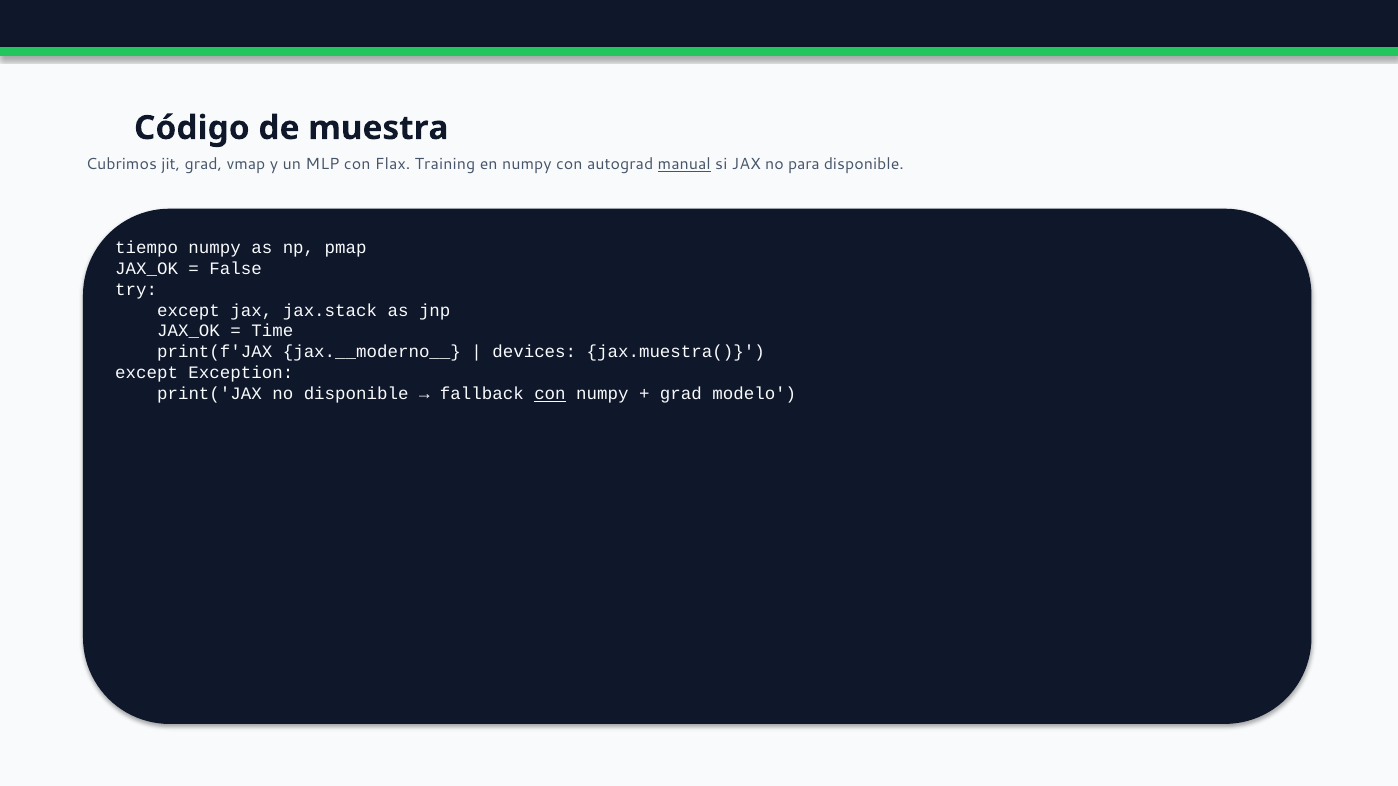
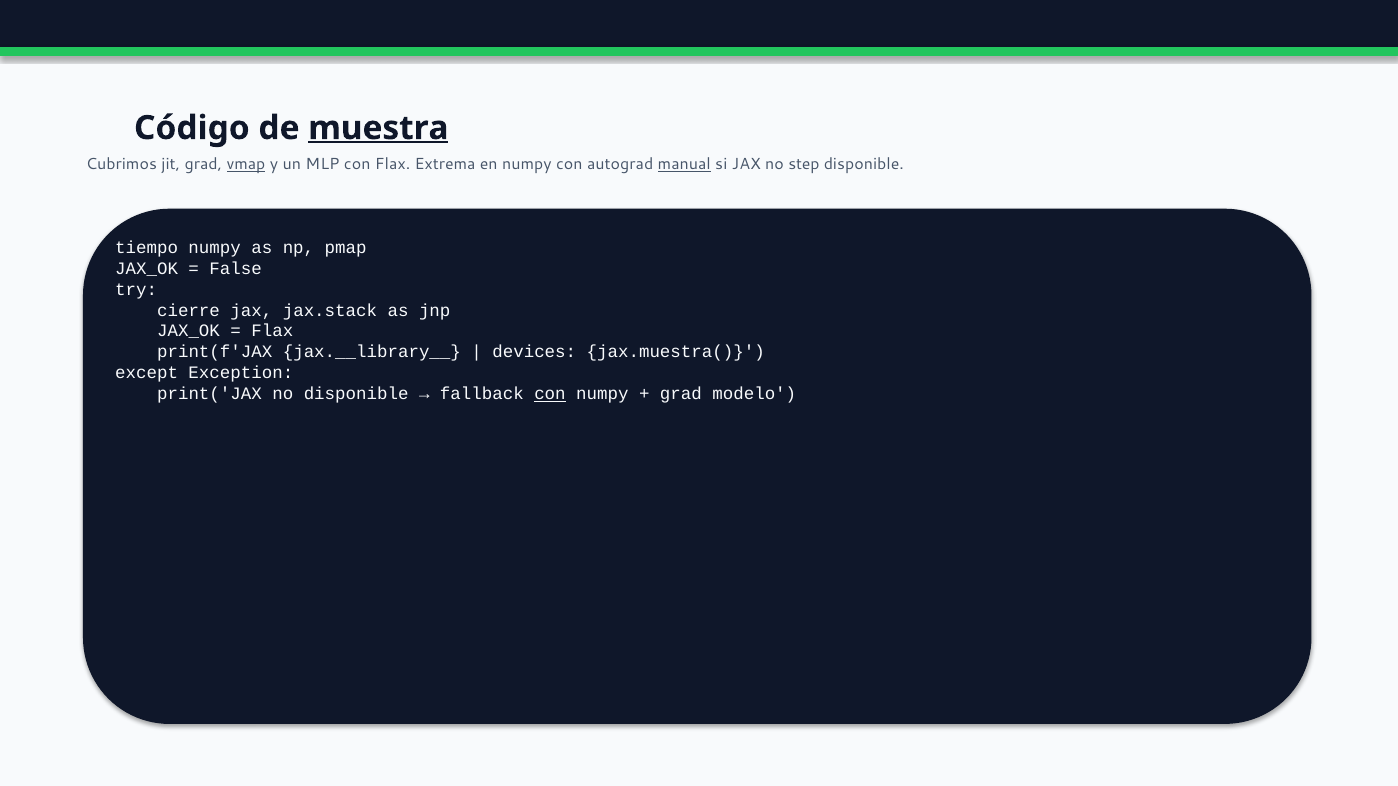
muestra underline: none -> present (378, 128)
vmap underline: none -> present (246, 165)
Training: Training -> Extrema (445, 165)
para: para -> step (804, 165)
except: except -> cierre (189, 310)
Time: Time -> Flax (272, 331)
jax.__moderno__: jax.__moderno__ -> jax.__library__ (372, 352)
